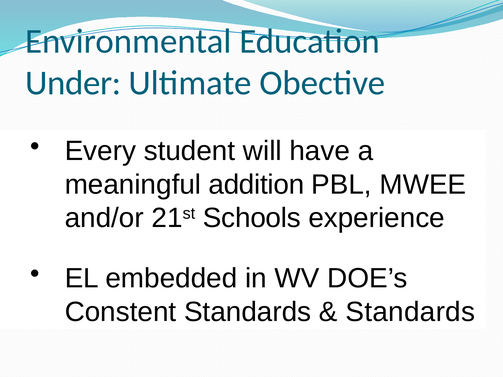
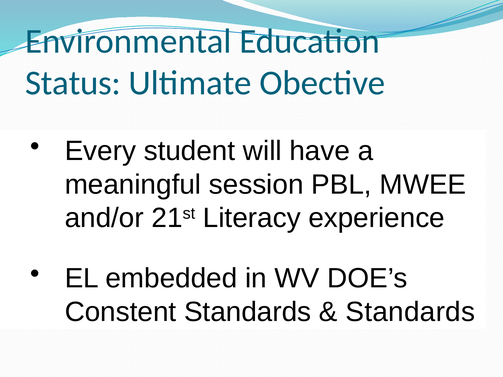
Under: Under -> Status (73, 83)
addition: addition -> session (256, 185)
Schools: Schools -> Literacy (252, 218)
